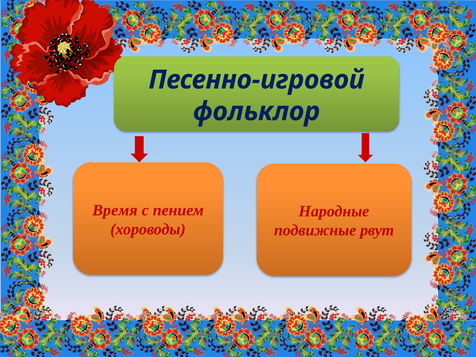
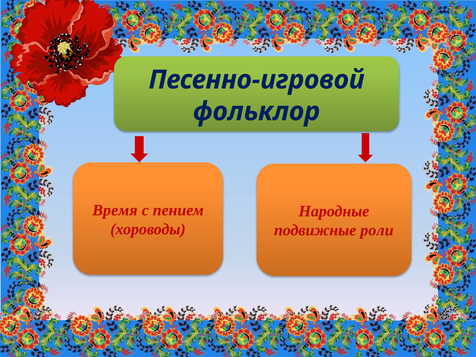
рвут: рвут -> роли (377, 230)
